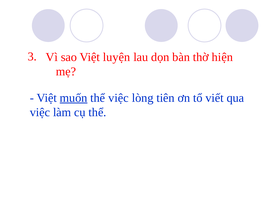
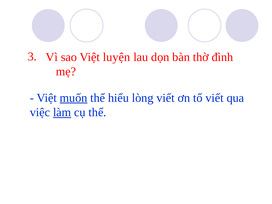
hiện: hiện -> đình (222, 57)
thể việc: việc -> hiểu (119, 98)
lòng tiên: tiên -> viết (166, 98)
làm underline: none -> present (62, 112)
